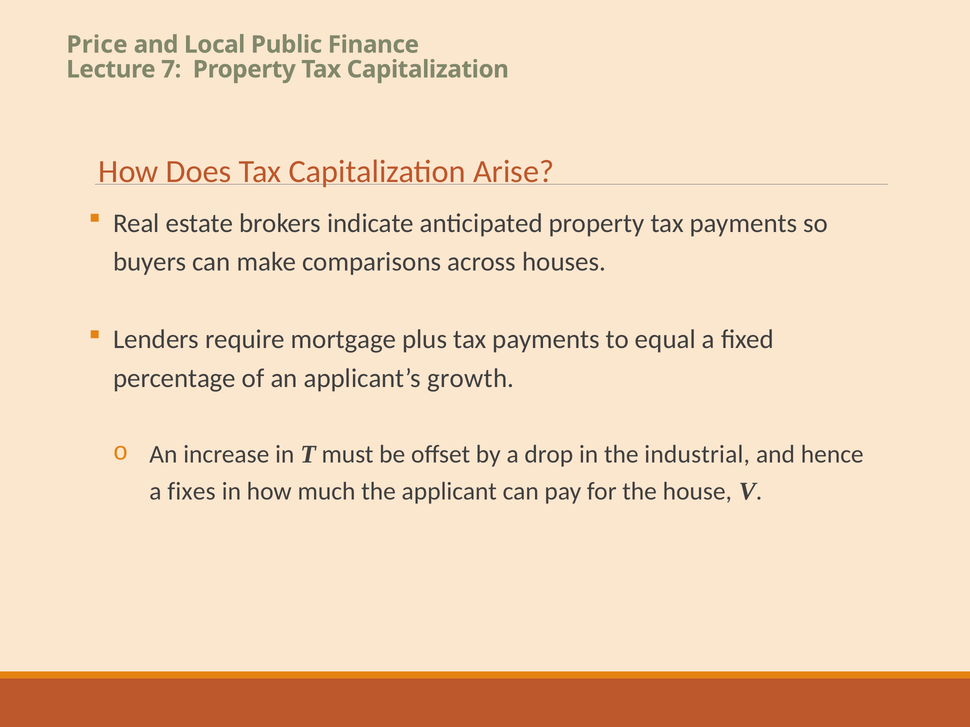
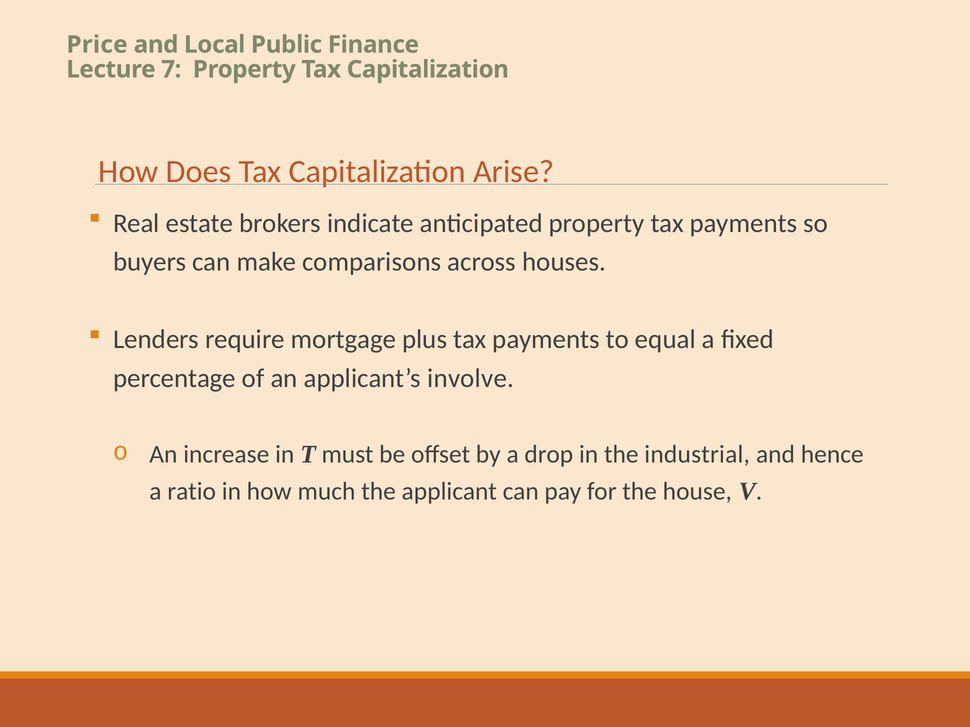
growth: growth -> involve (471, 379)
fixes: fixes -> ratio (192, 491)
